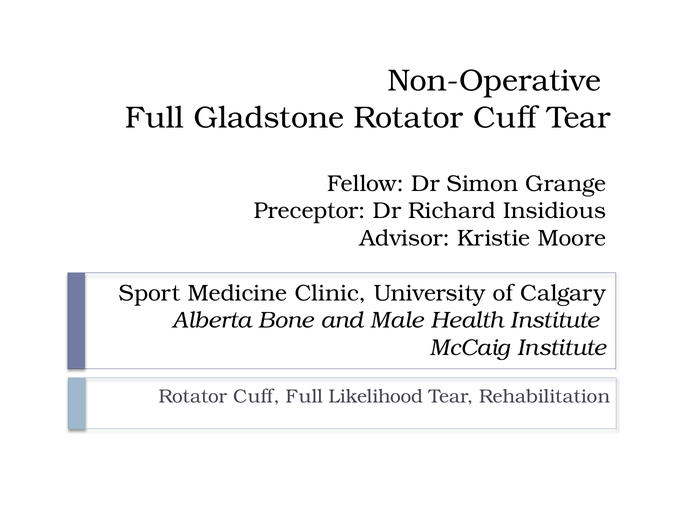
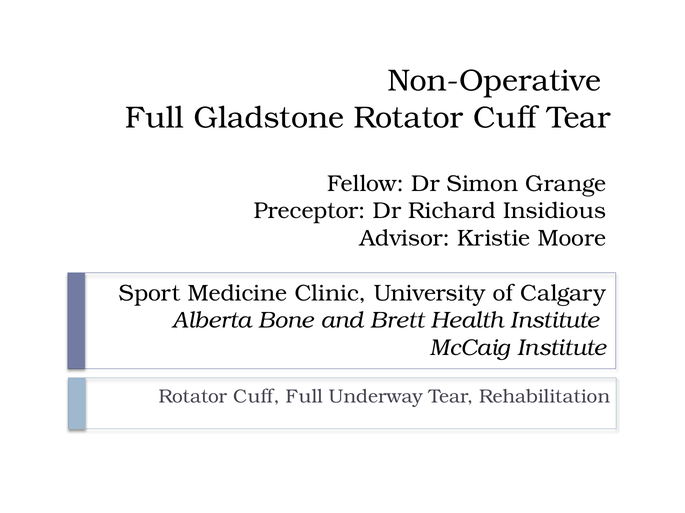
Male: Male -> Brett (397, 321)
Likelihood: Likelihood -> Underway (376, 397)
